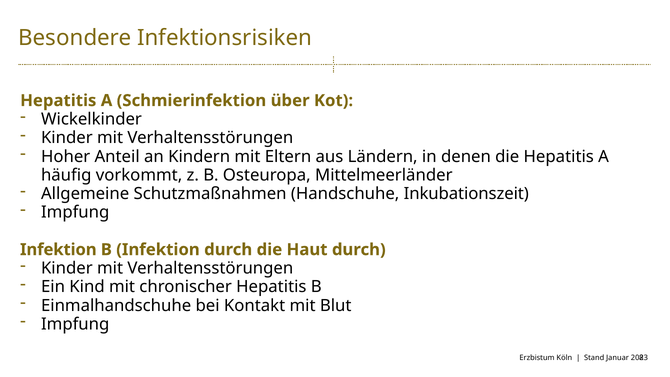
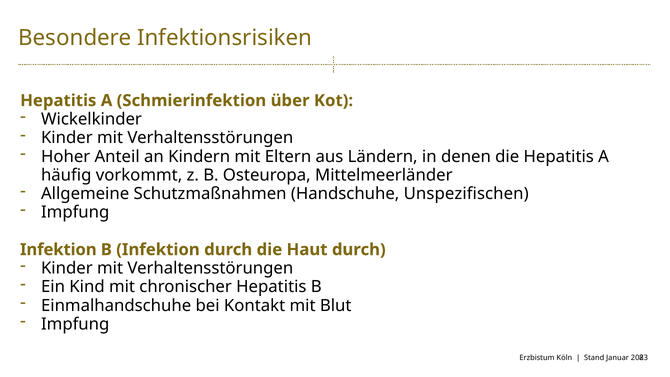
Inkubationszeit: Inkubationszeit -> Unspezifischen (466, 194)
